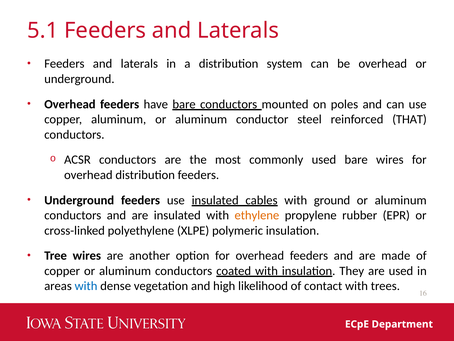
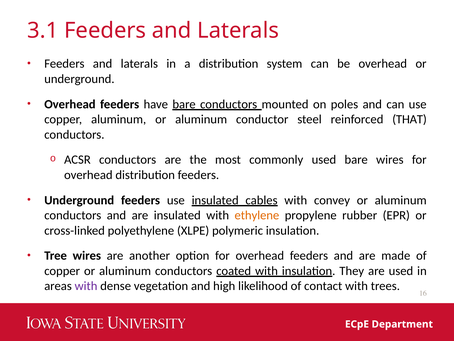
5.1: 5.1 -> 3.1 (43, 31)
ground: ground -> convey (332, 200)
with colour: blue -> purple (86, 286)
